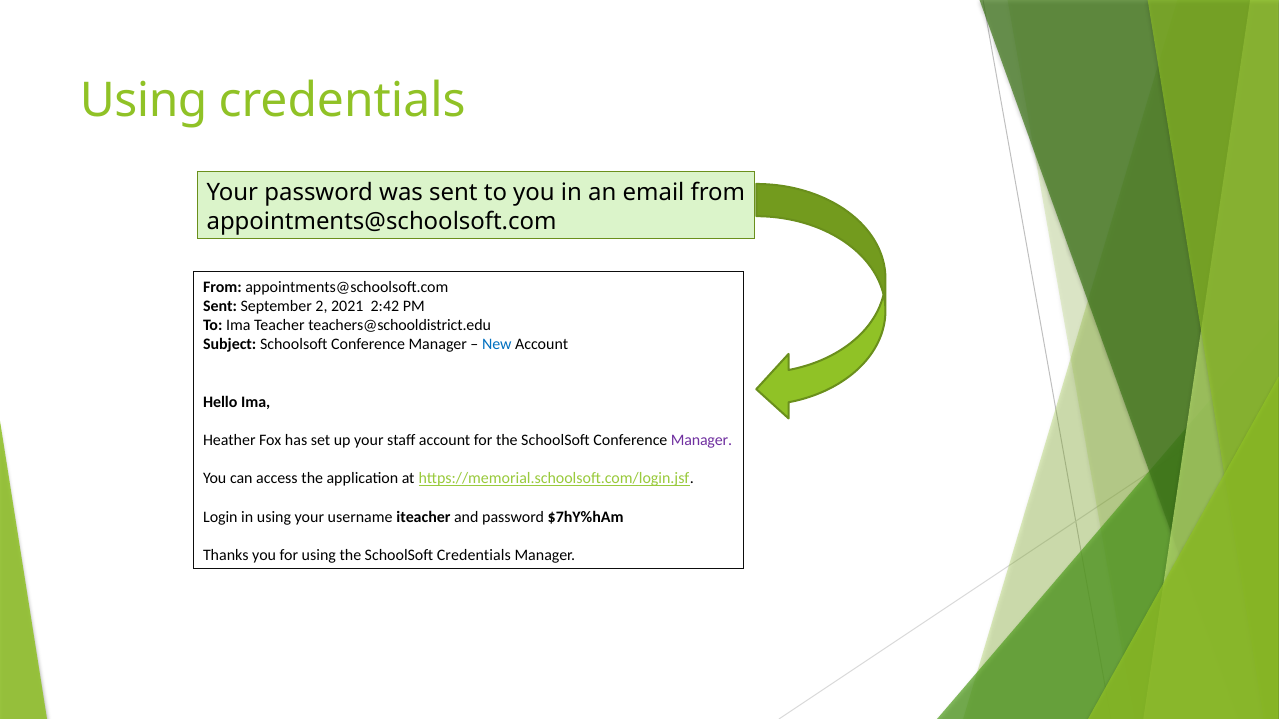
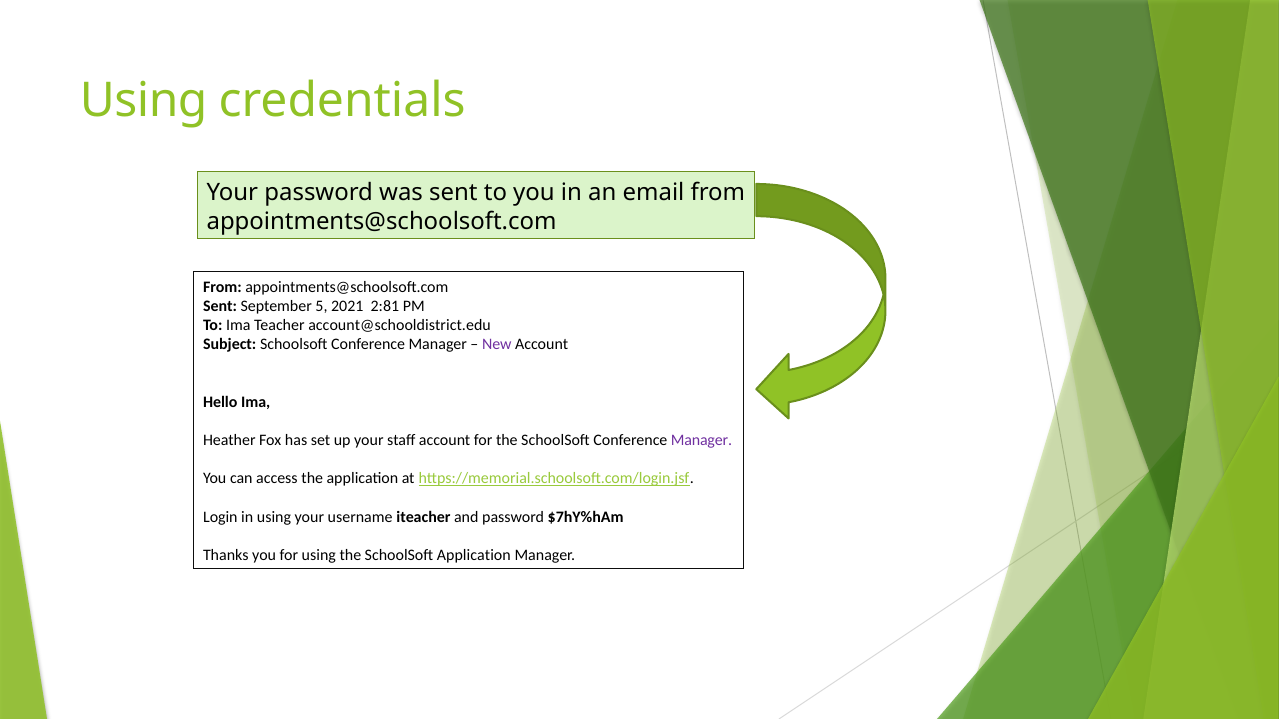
2: 2 -> 5 (322, 306)
2:42: 2:42 -> 2:81 (385, 306)
teachers@schooldistrict.edu: teachers@schooldistrict.edu -> account@schooldistrict.edu (400, 325)
New colour: blue -> purple (497, 345)
SchoolSoft Credentials: Credentials -> Application (474, 556)
